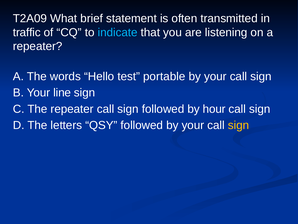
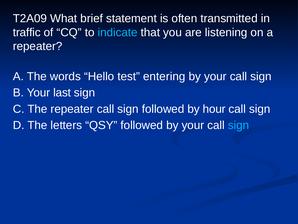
portable: portable -> entering (164, 76)
line: line -> last (62, 93)
sign colour: yellow -> light blue (238, 125)
